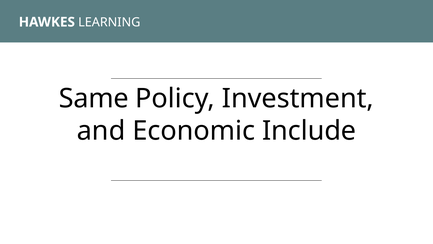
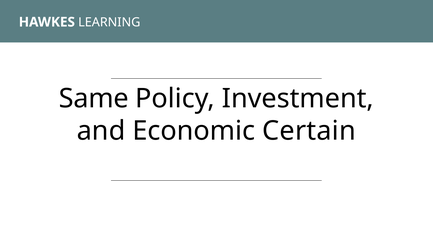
Include: Include -> Certain (309, 131)
